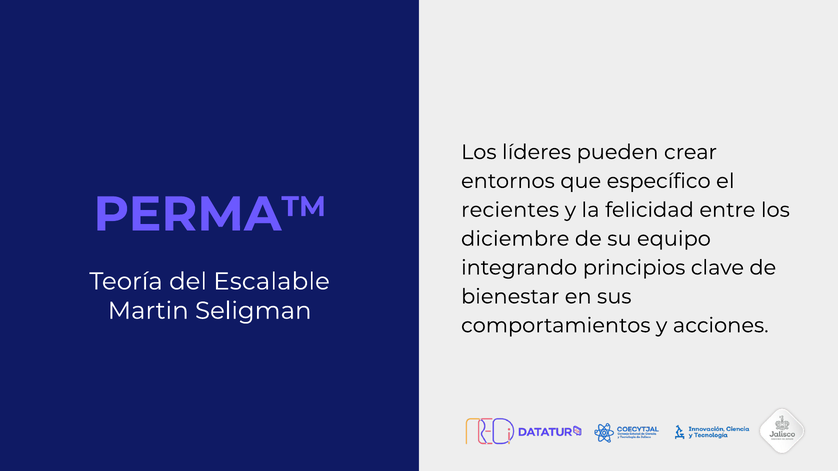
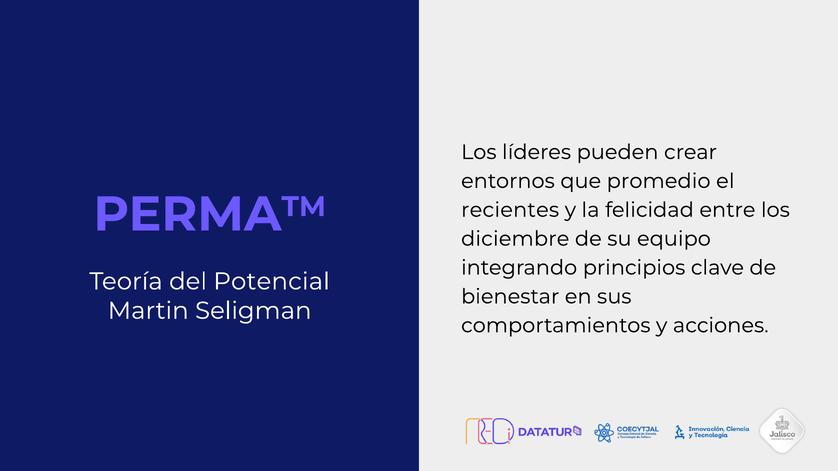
específico: específico -> promedio (659, 181)
Escalable: Escalable -> Potencial (272, 282)
